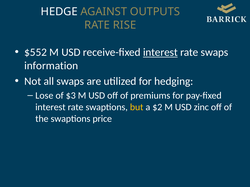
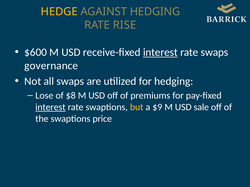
HEDGE colour: white -> yellow (59, 12)
AGAINST OUTPUTS: OUTPUTS -> HEDGING (155, 12)
$552: $552 -> $600 (36, 52)
information: information -> governance (51, 66)
$3: $3 -> $8 (71, 96)
interest underline: none -> present (50, 107)
$2: $2 -> $9 (157, 107)
zinc: zinc -> sale (201, 107)
